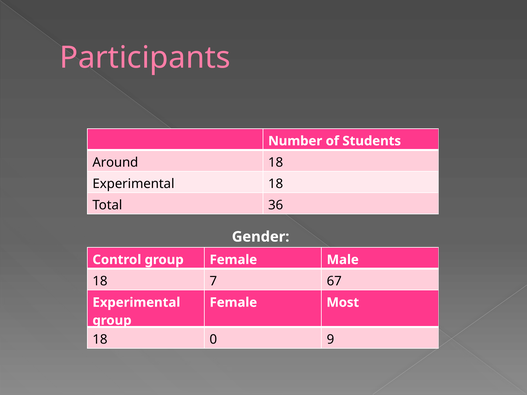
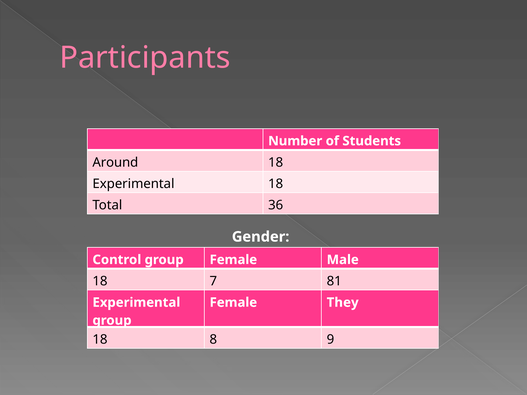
67: 67 -> 81 (334, 281)
Most: Most -> They (343, 303)
0: 0 -> 8 (213, 340)
